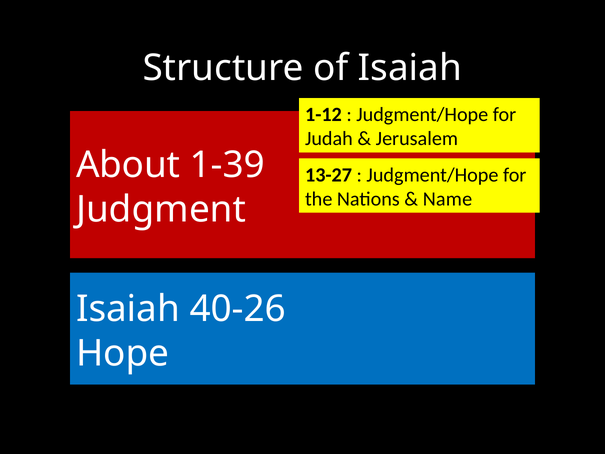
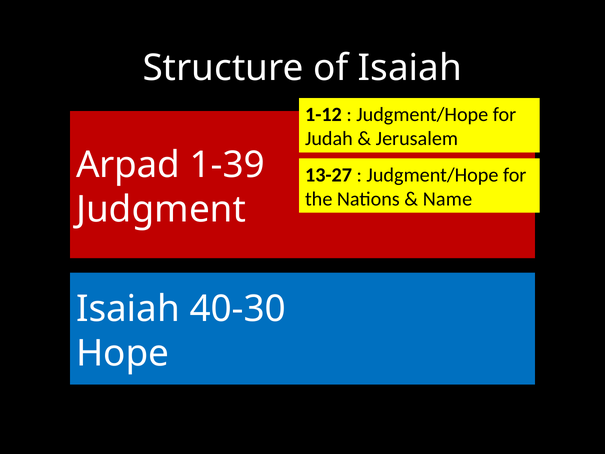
About: About -> Arpad (128, 165)
40-26: 40-26 -> 40-30 (238, 309)
